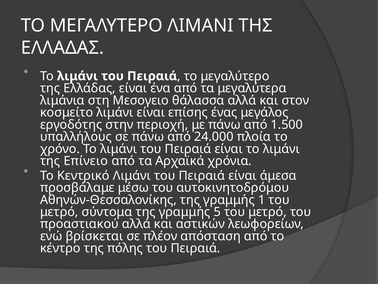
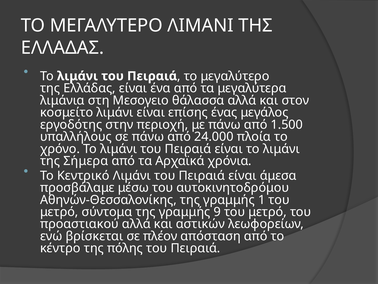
Επίνειο: Επίνειο -> Σήμερα (86, 161)
5: 5 -> 9 (217, 212)
